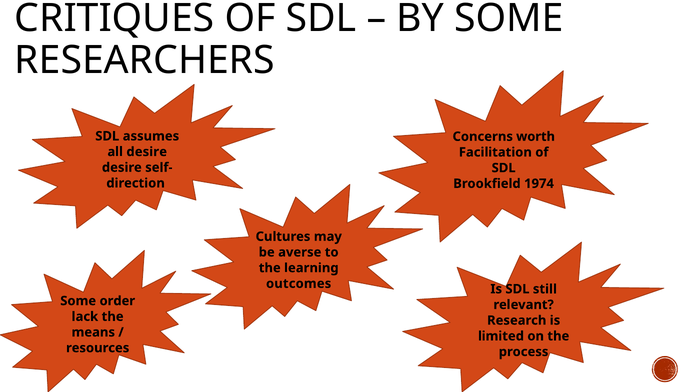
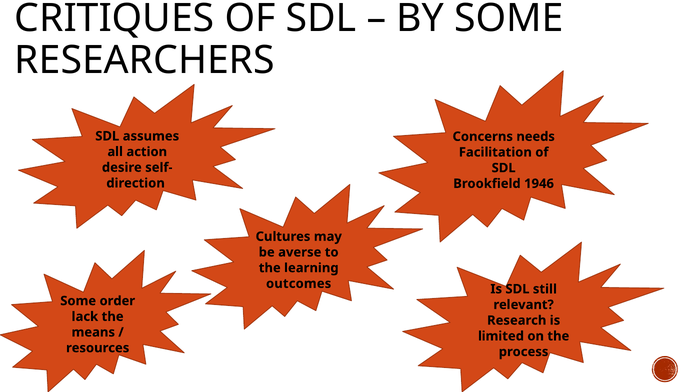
worth: worth -> needs (536, 137)
all desire: desire -> action (147, 152)
1974: 1974 -> 1946 (539, 184)
